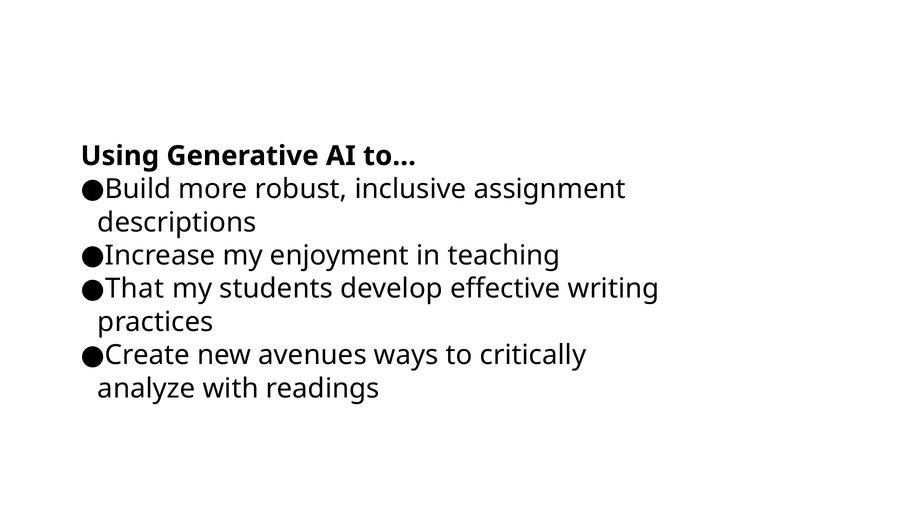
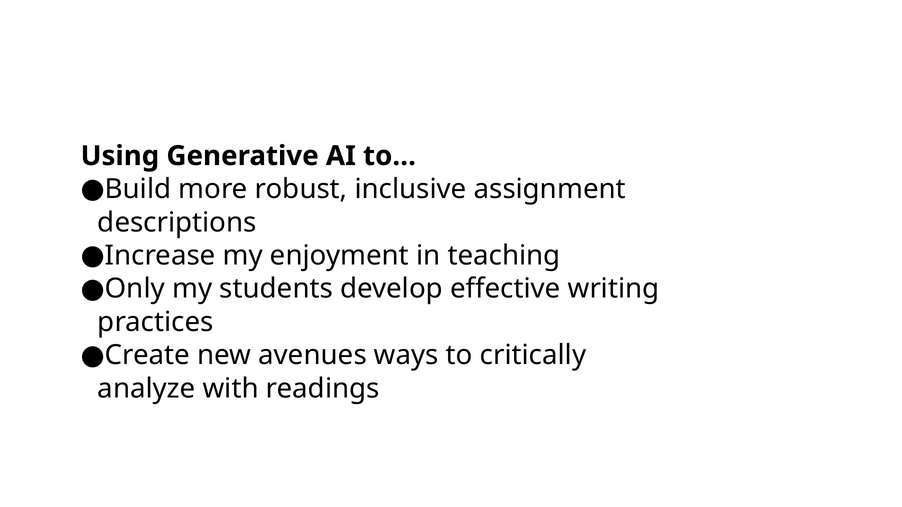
That: That -> Only (135, 289)
